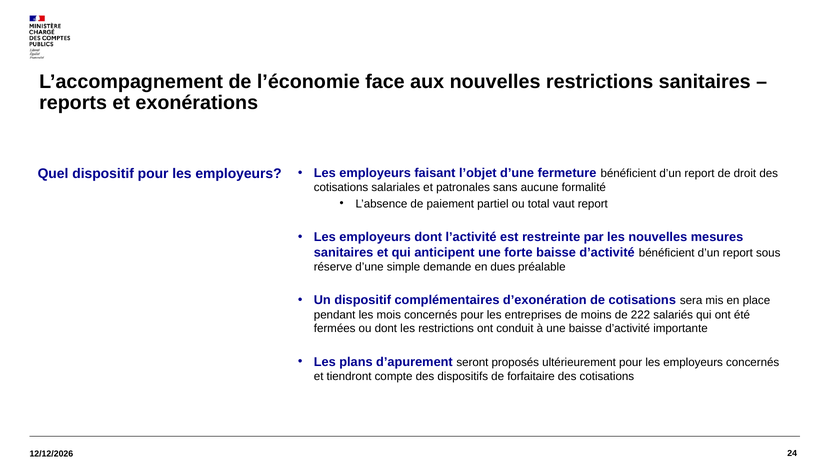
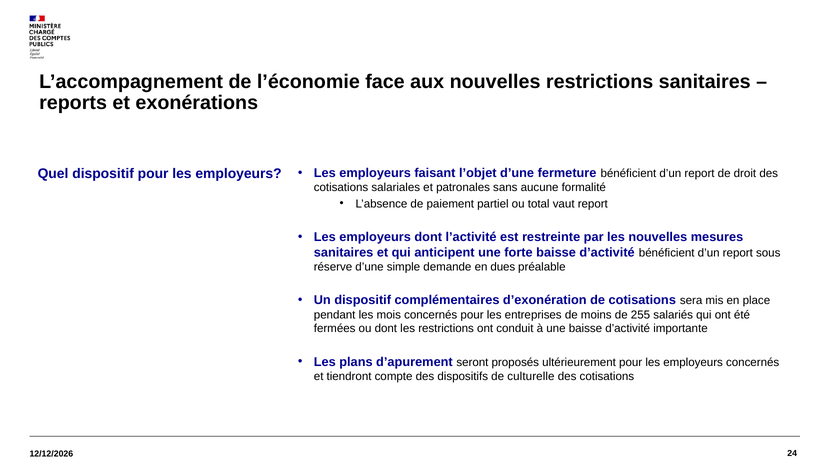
222: 222 -> 255 (641, 314)
forfaitaire: forfaitaire -> culturelle (531, 376)
